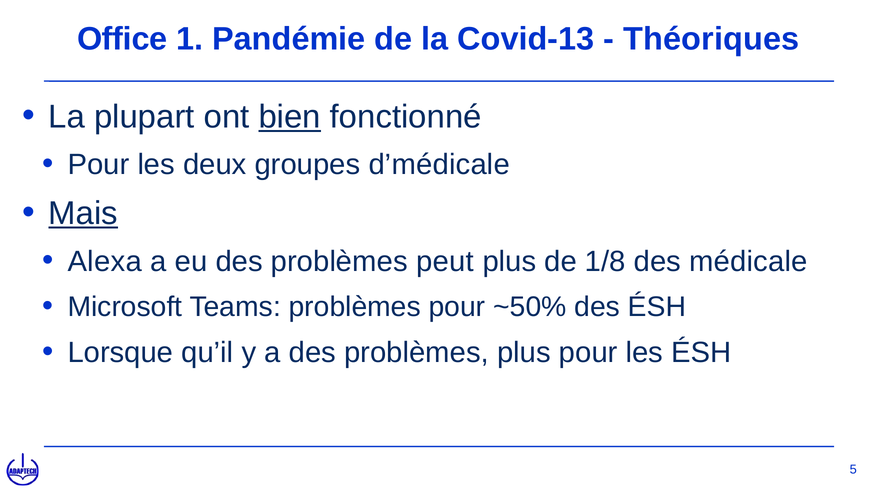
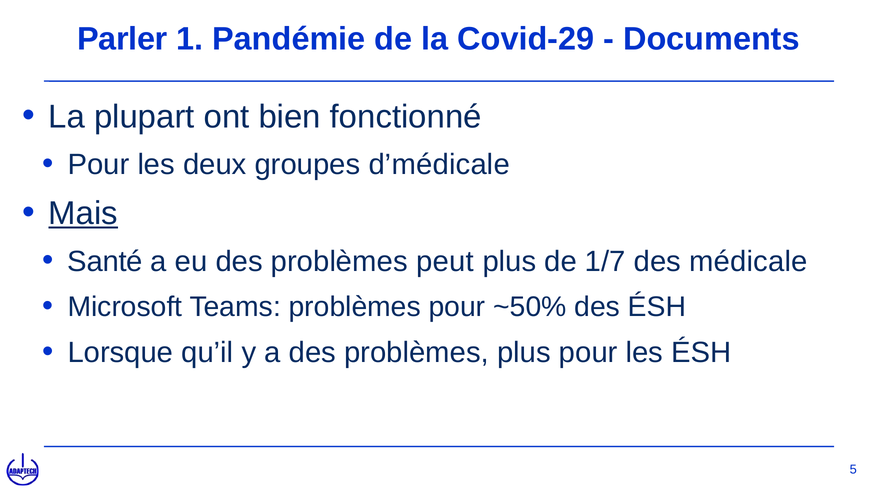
Office: Office -> Parler (122, 39)
Covid-13: Covid-13 -> Covid-29 (526, 39)
Théoriques: Théoriques -> Documents (711, 39)
bien underline: present -> none (290, 117)
Alexa: Alexa -> Santé (105, 261)
1/8: 1/8 -> 1/7 (605, 261)
